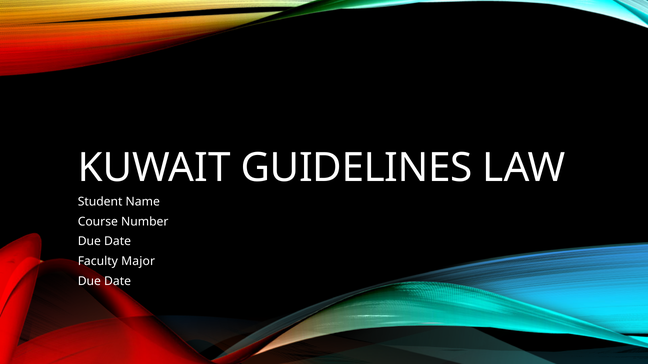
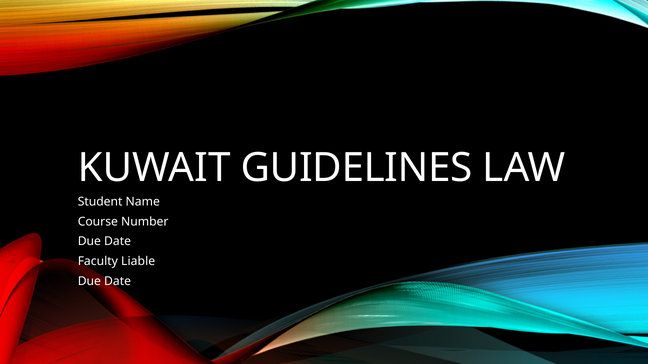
Major: Major -> Liable (138, 262)
